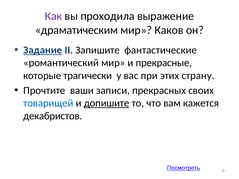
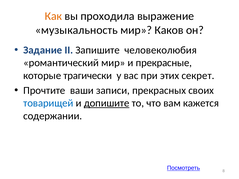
Как colour: purple -> orange (53, 16)
драматическим: драматическим -> музыкальность (76, 30)
Задание underline: present -> none (43, 50)
фантастические: фантастические -> человеколюбия (161, 50)
страну: страну -> секрет (198, 76)
декабристов: декабристов -> содержании (53, 116)
